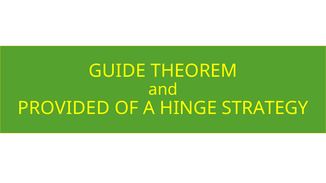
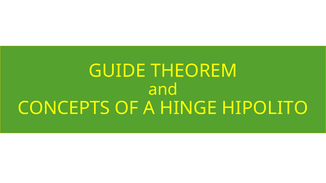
PROVIDED: PROVIDED -> CONCEPTS (64, 108)
STRATEGY: STRATEGY -> HIPOLITO (265, 108)
